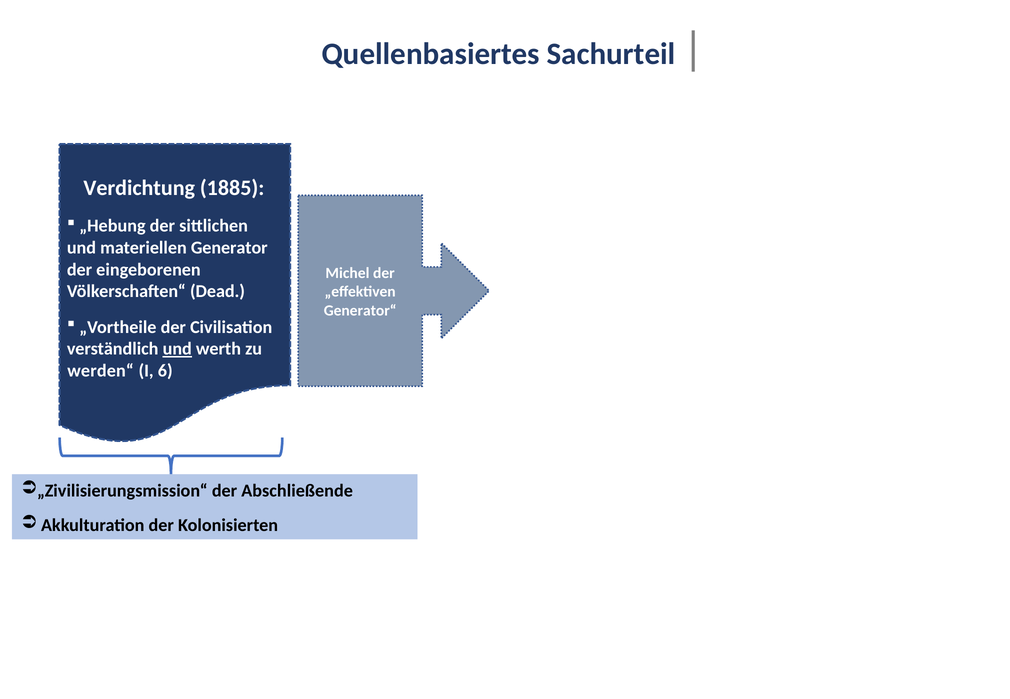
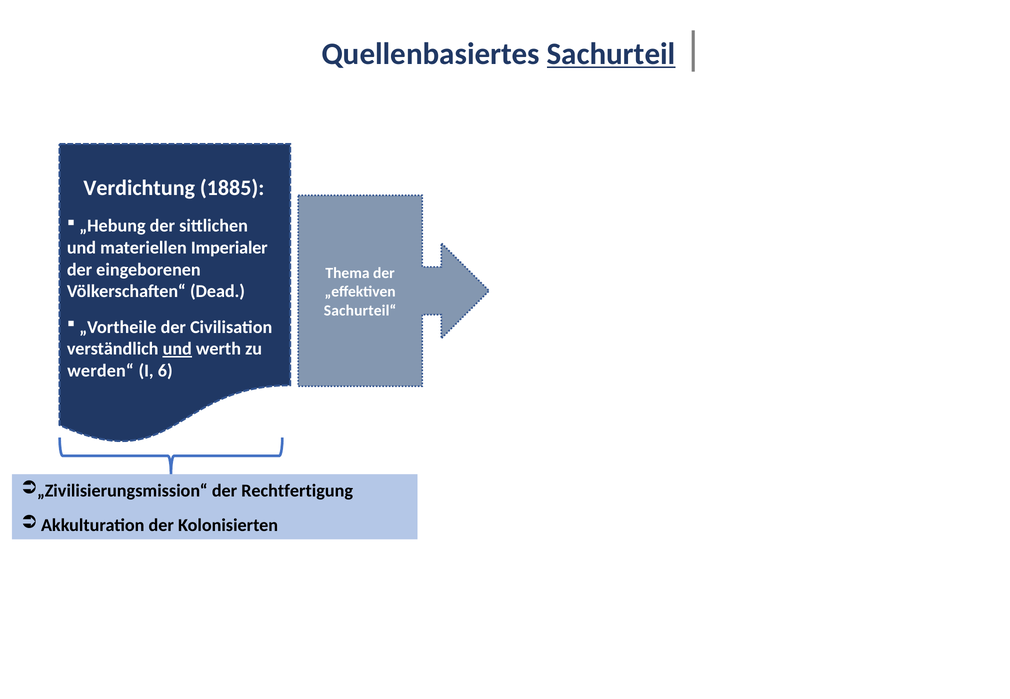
Sachurteil underline: none -> present (611, 54)
Generator: Generator -> Imperialer (229, 248)
Michel: Michel -> Thema (348, 273)
Generator“: Generator“ -> Sachurteil“ (360, 311)
Abschließende: Abschließende -> Rechtfertigung (297, 491)
